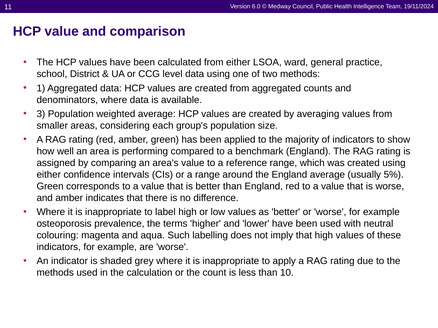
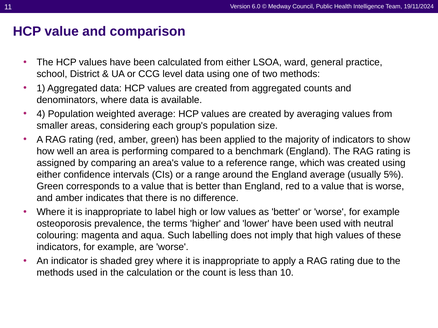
3: 3 -> 4 (41, 114)
